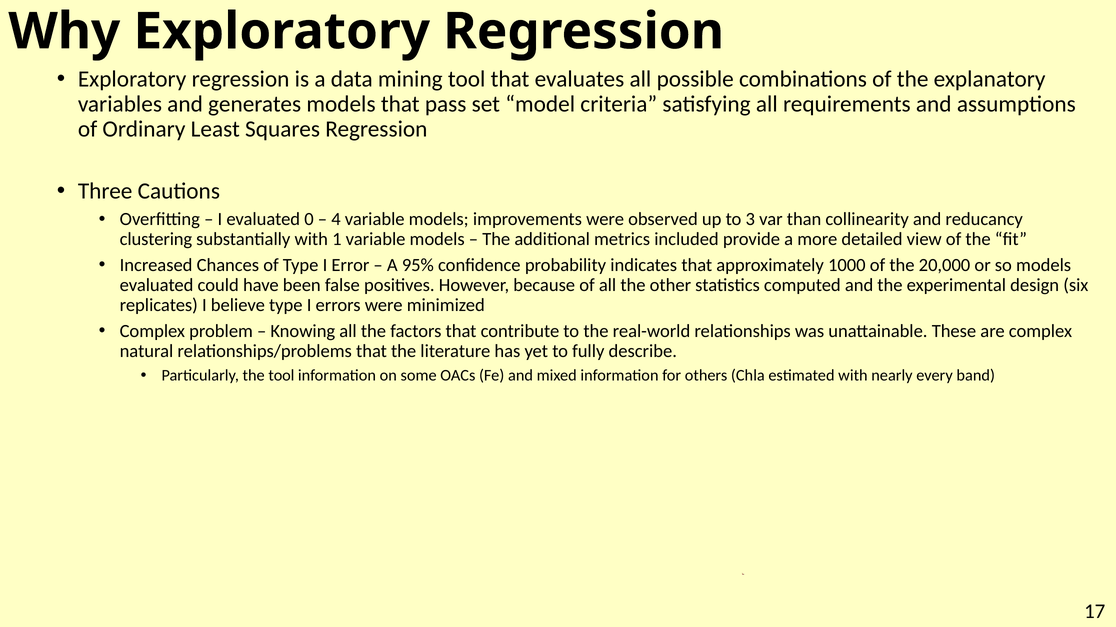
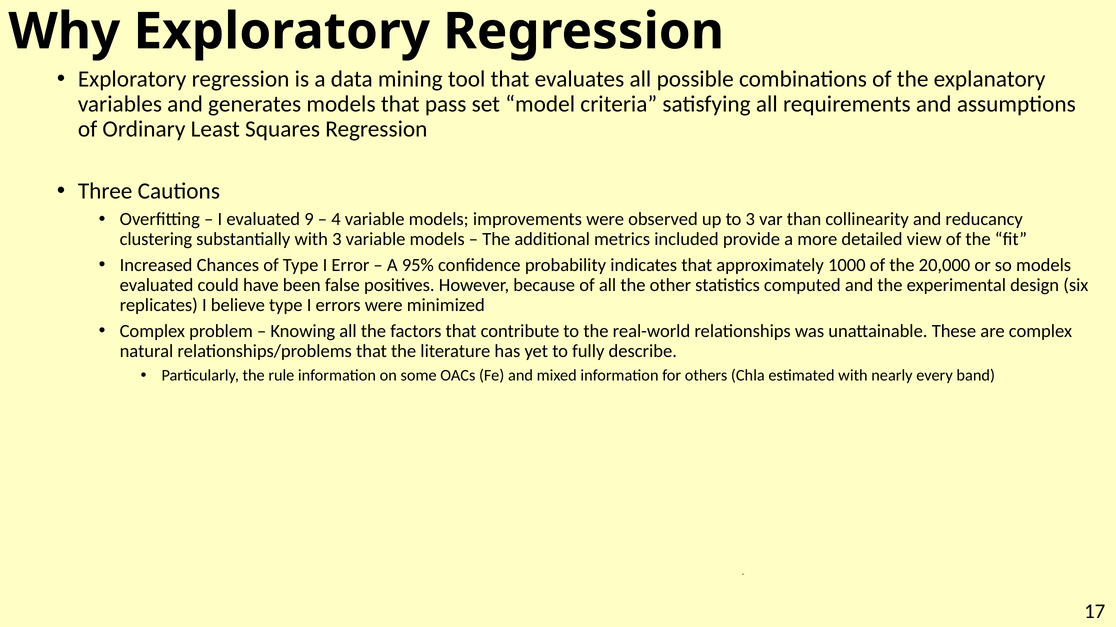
0: 0 -> 9 (309, 220)
with 1: 1 -> 3 (337, 240)
the tool: tool -> rule (281, 376)
